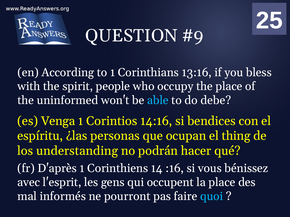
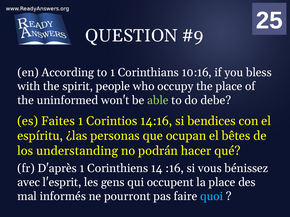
13:16: 13:16 -> 10:16 (197, 73)
able colour: light blue -> light green (158, 101)
Venga: Venga -> Faites (58, 121)
thing: thing -> bêtes (236, 136)
